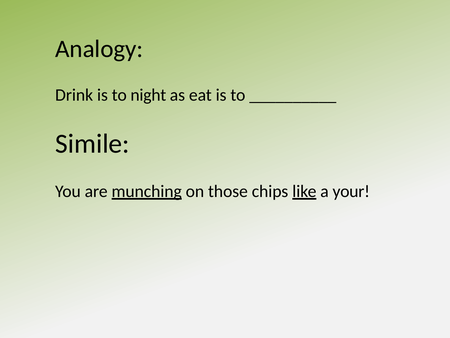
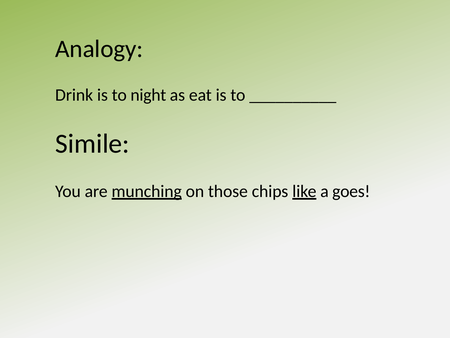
your: your -> goes (351, 191)
